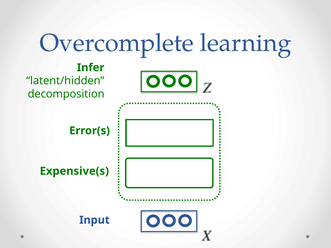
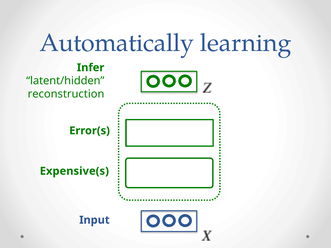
Overcomplete: Overcomplete -> Automatically (117, 43)
decomposition: decomposition -> reconstruction (66, 94)
